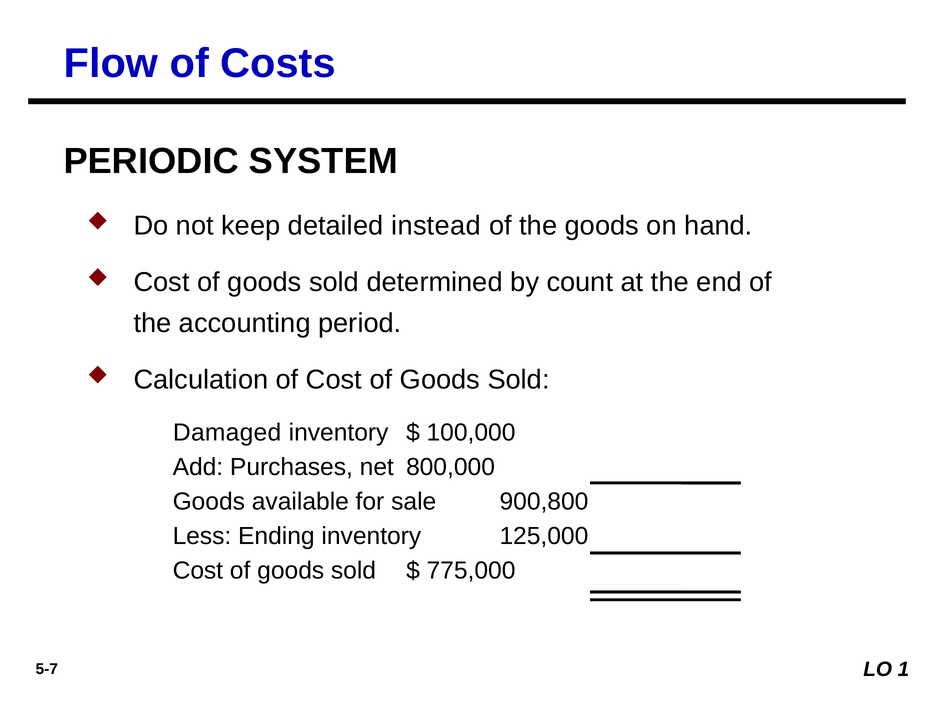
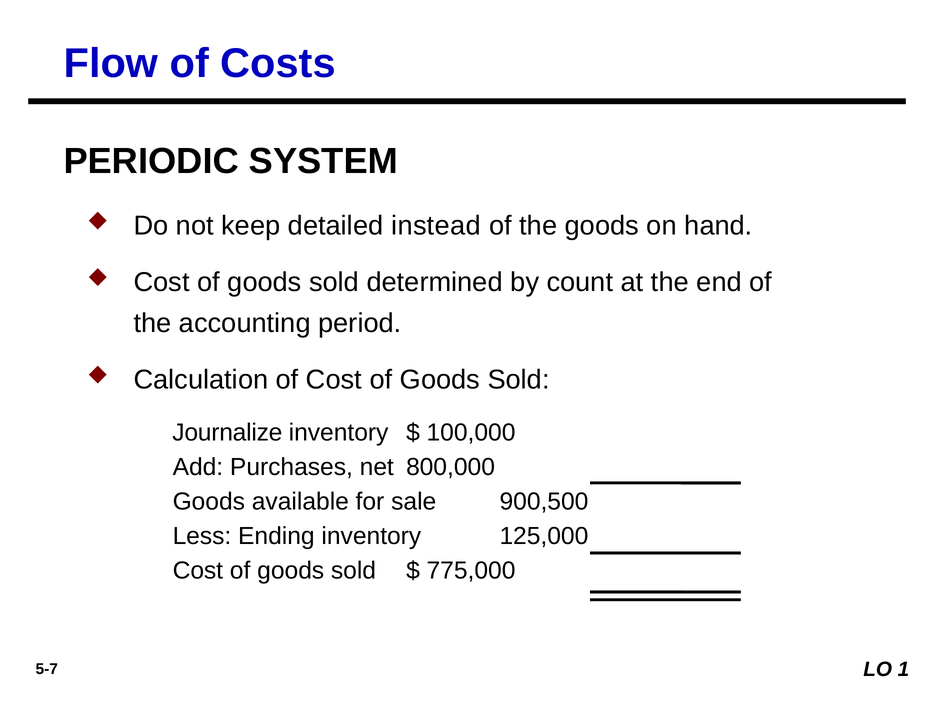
Damaged: Damaged -> Journalize (227, 432)
900,800: 900,800 -> 900,500 (544, 501)
